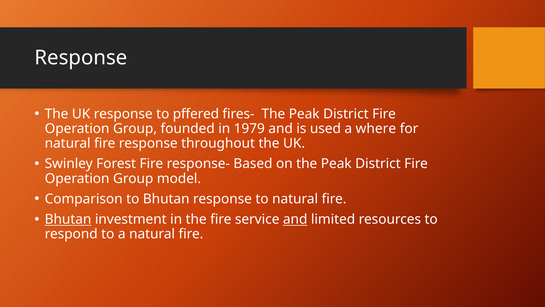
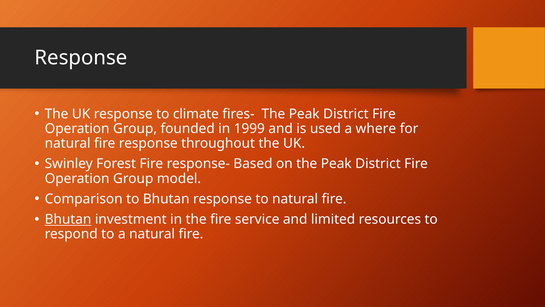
pffered: pffered -> climate (196, 114)
1979: 1979 -> 1999 (249, 128)
and underline: present -> none (295, 219)
